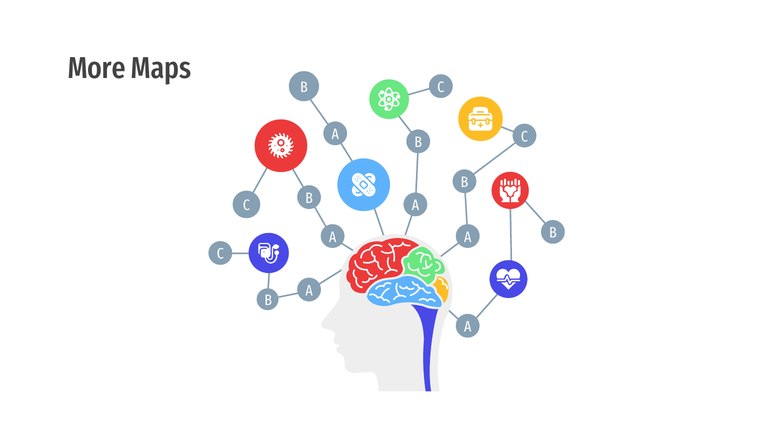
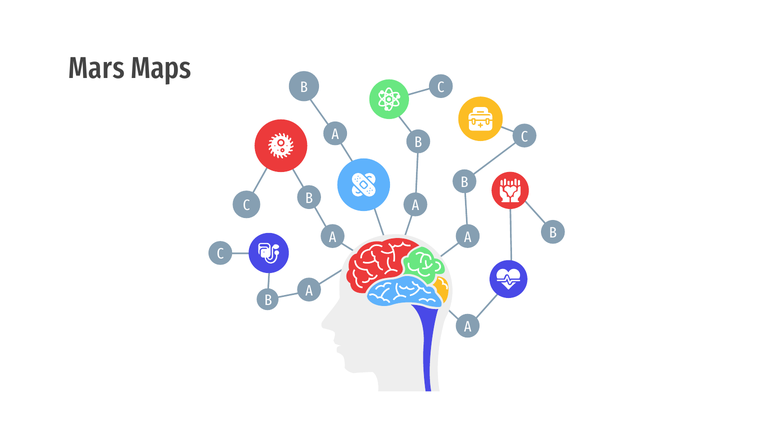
More: More -> Mars (96, 68)
